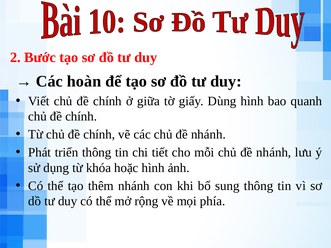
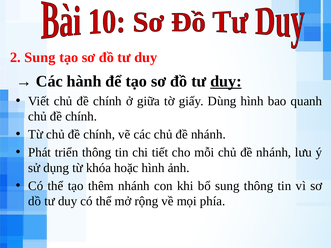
2 Bước: Bước -> Sung (40, 58)
hoàn: hoàn -> hành (84, 81)
duy underline: none -> present (226, 81)
